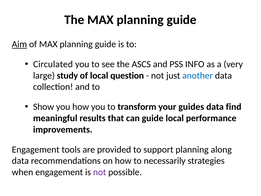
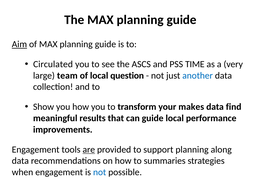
INFO: INFO -> TIME (195, 64)
study: study -> team (67, 75)
guides: guides -> makes (191, 107)
are underline: none -> present (89, 149)
necessarily: necessarily -> summaries (165, 161)
not colour: purple -> blue (100, 172)
